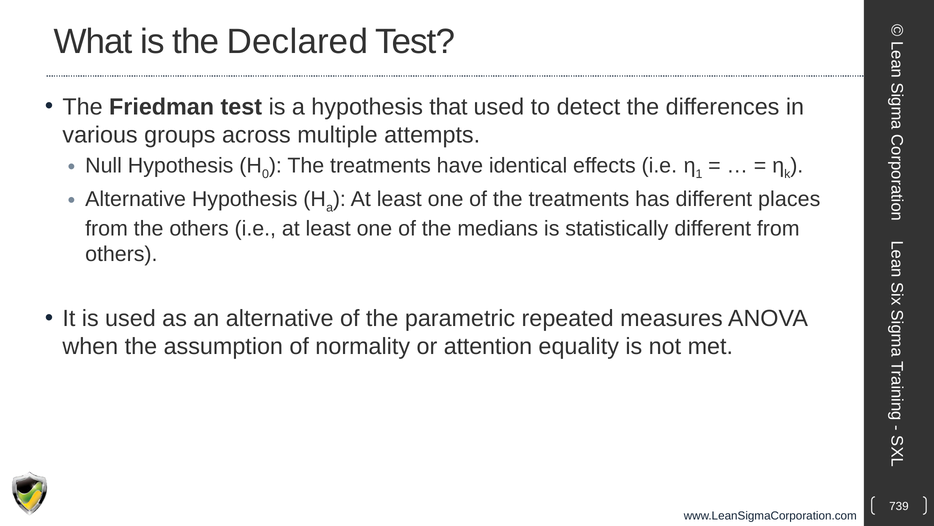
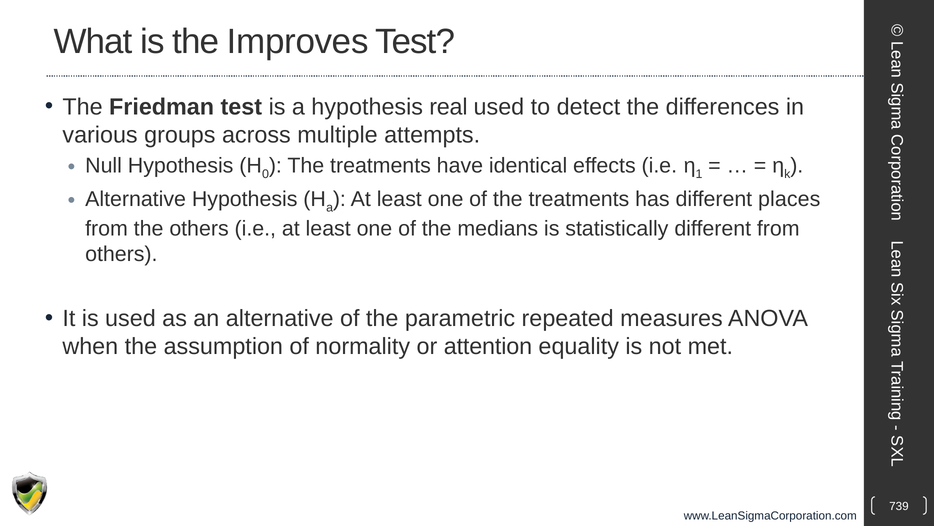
Declared: Declared -> Improves (298, 42)
that: that -> real (448, 107)
